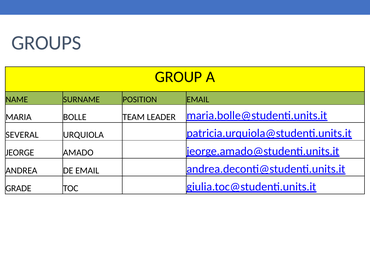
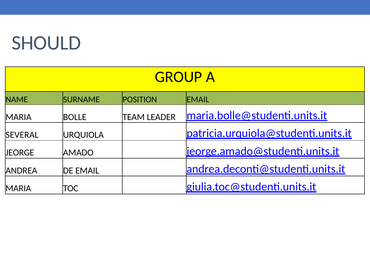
GROUPS: GROUPS -> SHOULD (46, 43)
GRADE: GRADE -> MARIA (18, 189)
